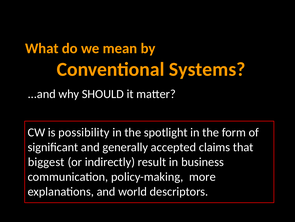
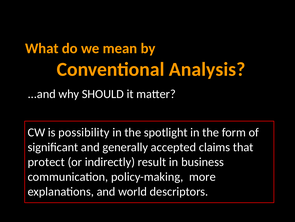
Systems: Systems -> Analysis (207, 69)
biggest: biggest -> protect (46, 161)
